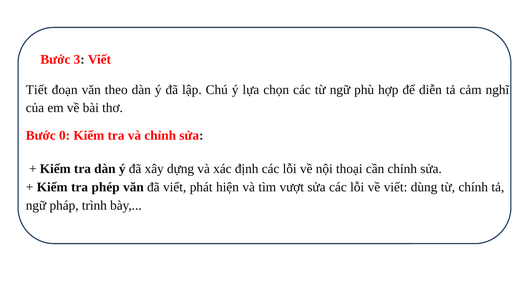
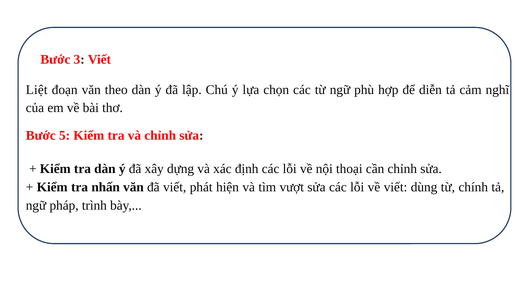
Tiết: Tiết -> Liệt (37, 90)
0: 0 -> 5 (65, 135)
phép: phép -> nhấn (106, 187)
